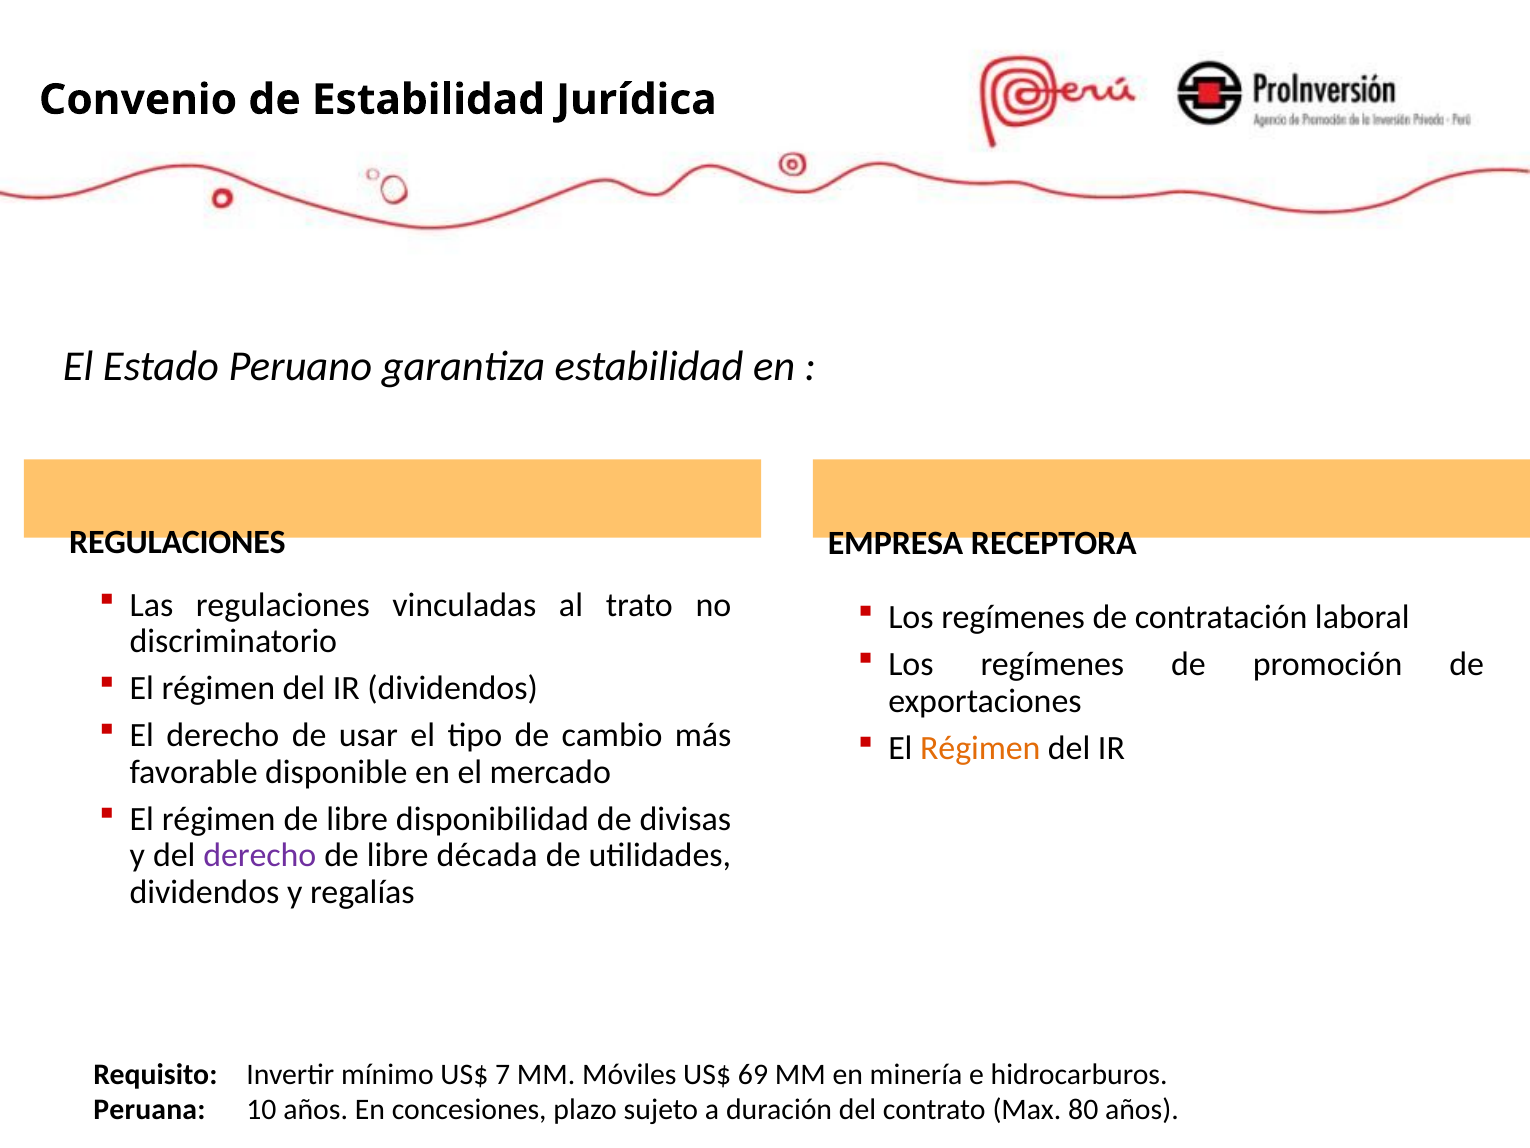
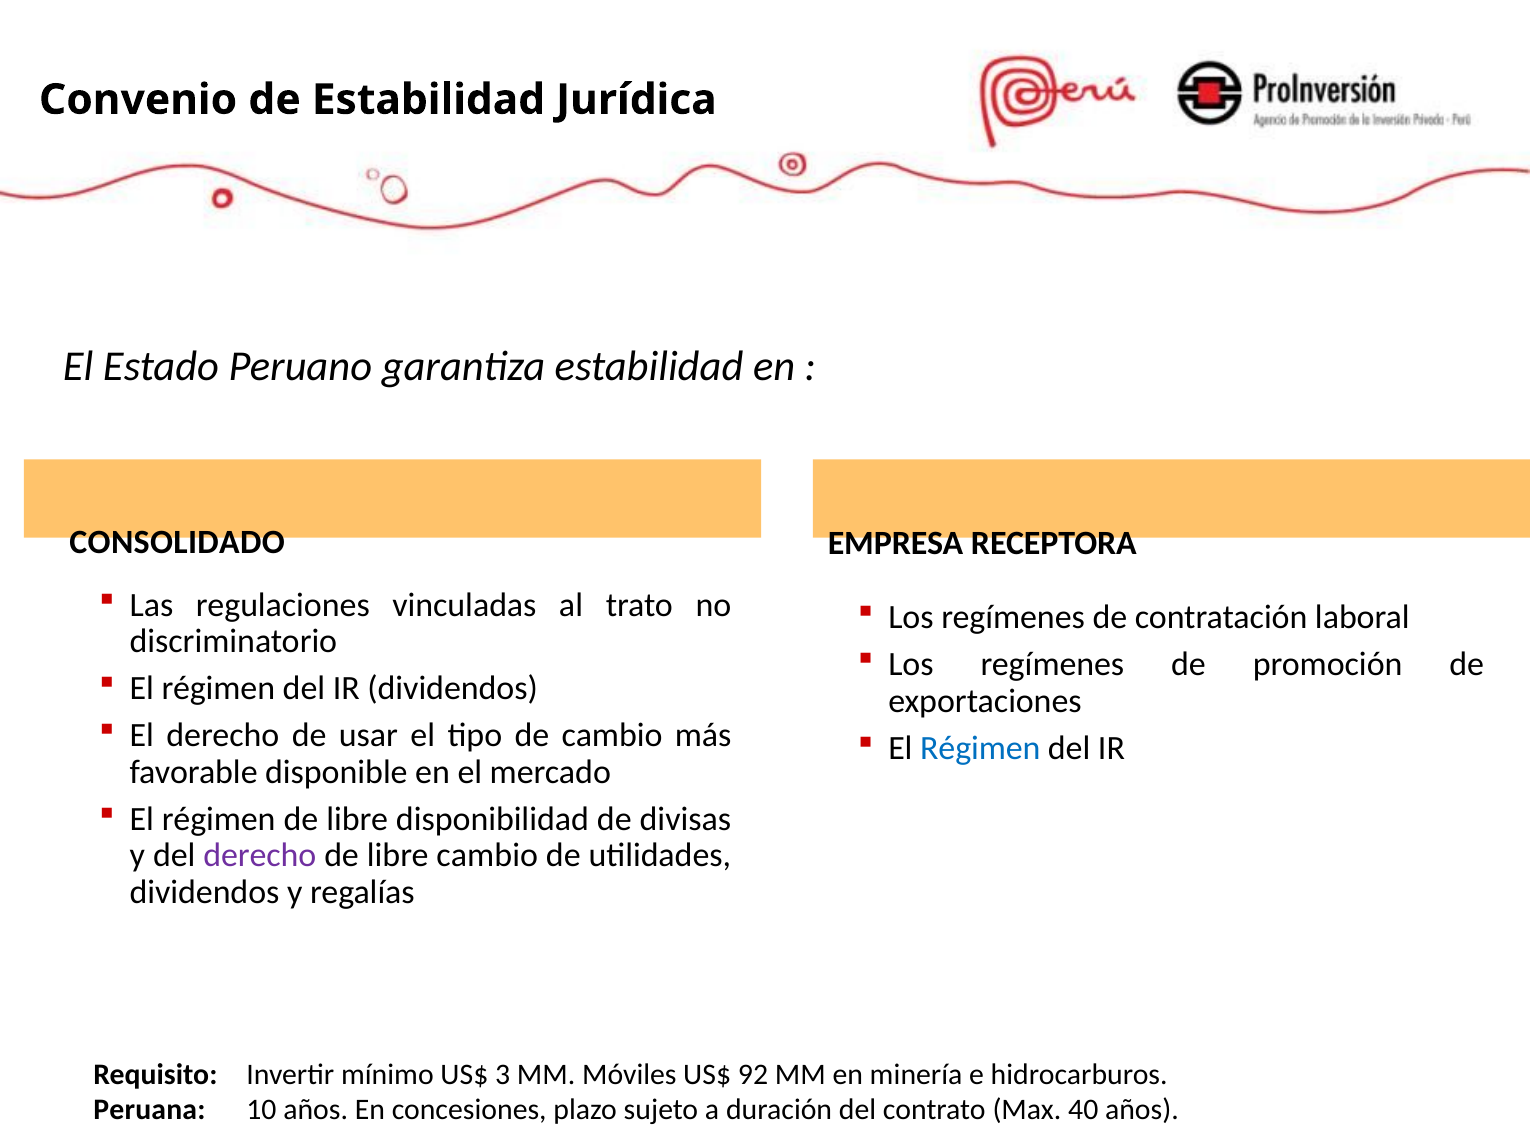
REGULACIONES: REGULACIONES -> CONSOLIDADO (177, 543)
Régimen colour: orange -> blue (980, 748)
libre década: década -> cambio (487, 855)
7: 7 -> 3 (503, 1074)
69: 69 -> 92 (753, 1074)
80: 80 -> 40 (1083, 1109)
